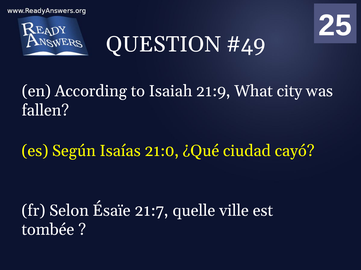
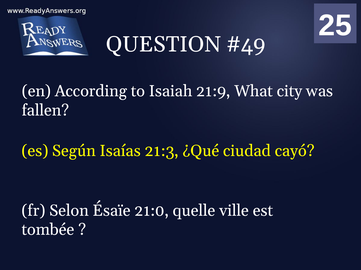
21:0: 21:0 -> 21:3 (162, 151)
21:7: 21:7 -> 21:0 (152, 211)
